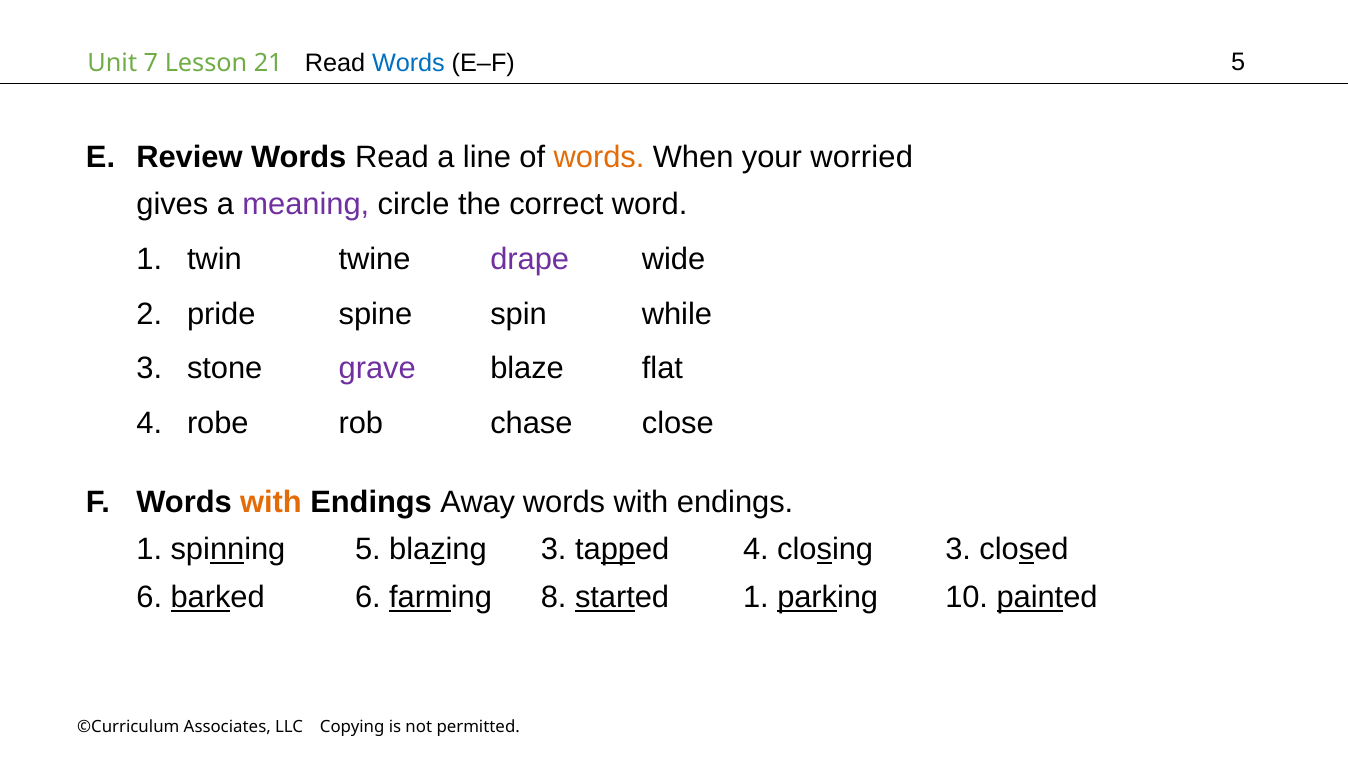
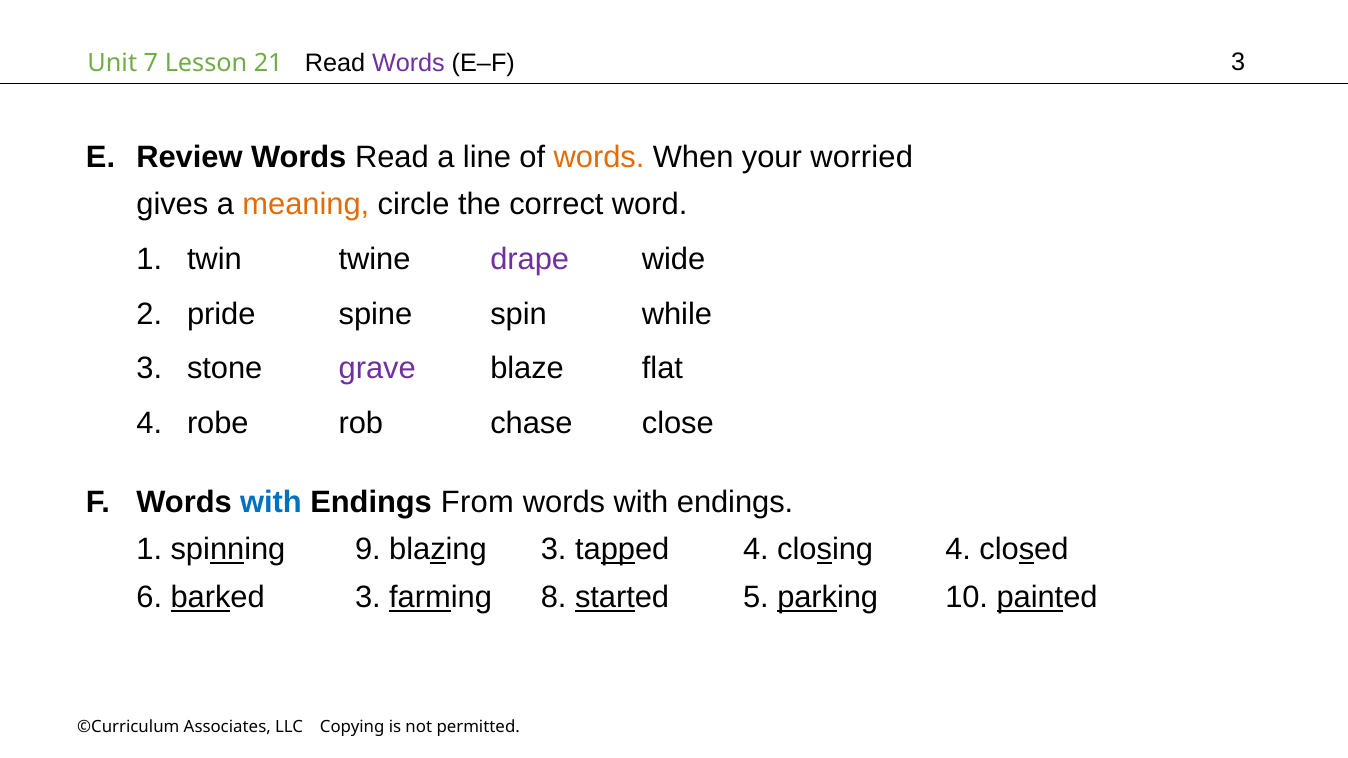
Words colour: blue -> purple (409, 63)
5: 5 -> 3 (1238, 62)
meaning colour: purple -> orange (306, 205)
with colour: orange -> blue (271, 502)
Away: Away -> From (477, 502)
spinning 5: 5 -> 9 (368, 550)
closing 3: 3 -> 4 (958, 550)
barked 6: 6 -> 3 (368, 598)
started 1: 1 -> 5 (756, 598)
